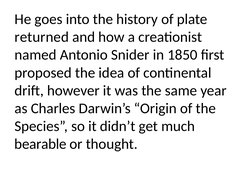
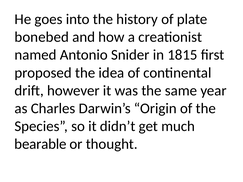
returned: returned -> bonebed (42, 37)
1850: 1850 -> 1815 (182, 55)
